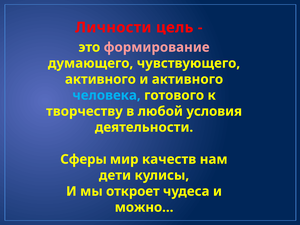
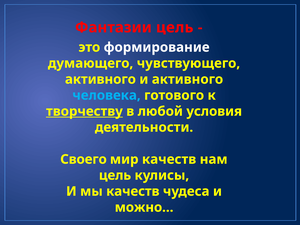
Личности: Личности -> Фантазии (113, 27)
формирование colour: pink -> white (157, 47)
творчеству underline: none -> present (84, 111)
Сферы: Сферы -> Своего (84, 159)
дети: дети -> цель (115, 175)
мы откроет: откроет -> качеств (133, 191)
